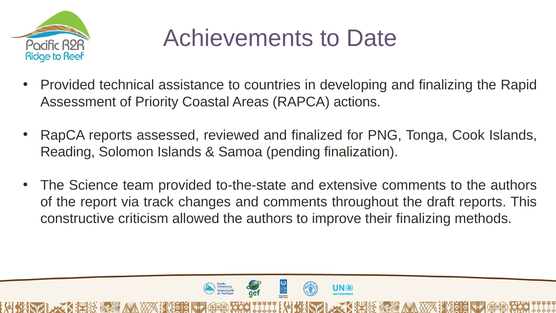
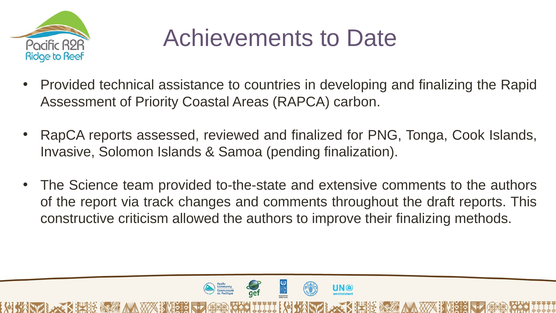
actions: actions -> carbon (357, 102)
Reading: Reading -> Invasive (68, 152)
